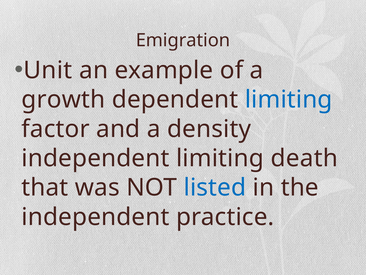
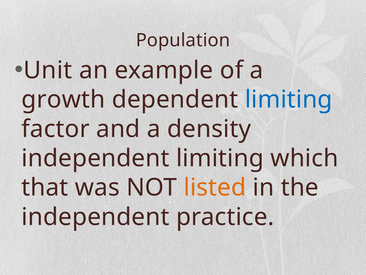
Emigration: Emigration -> Population (183, 40)
death: death -> which (304, 158)
listed colour: blue -> orange (215, 187)
